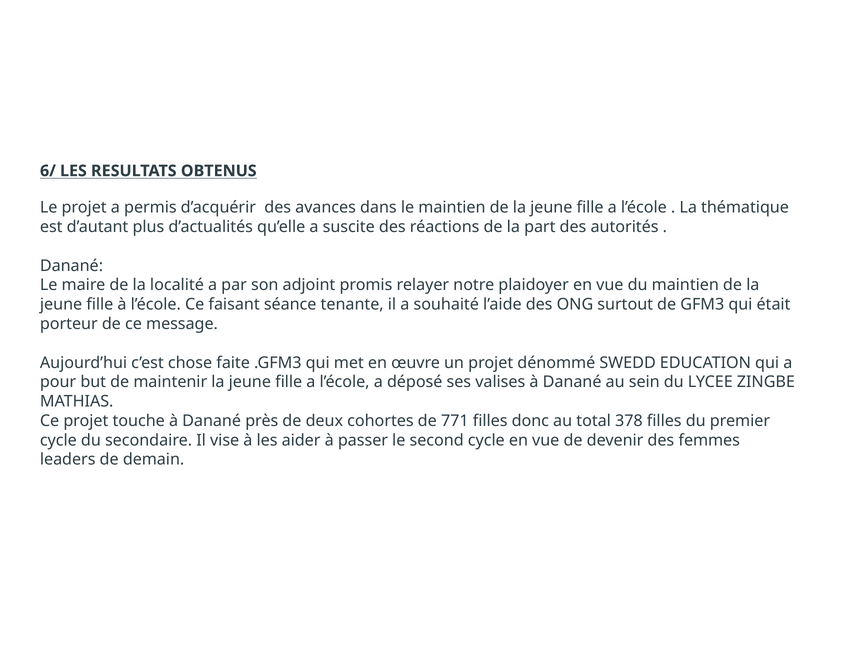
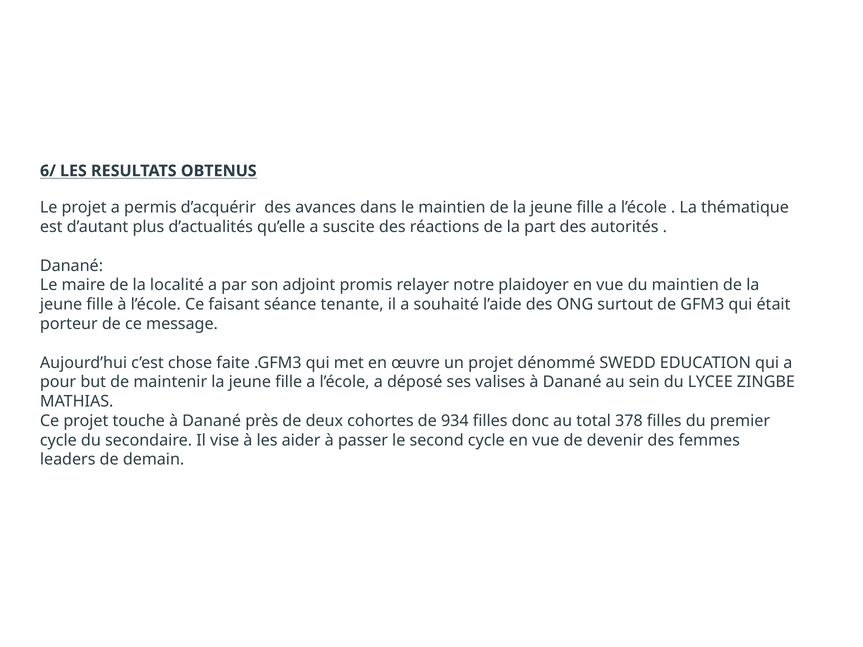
771: 771 -> 934 (455, 421)
